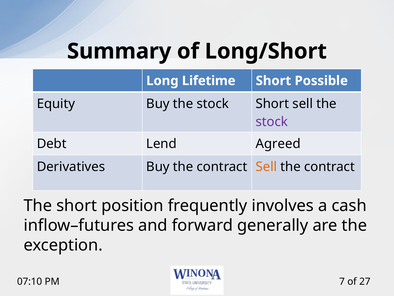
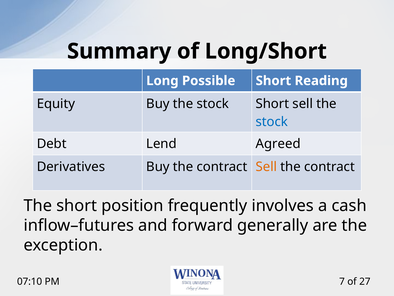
Lifetime: Lifetime -> Possible (209, 81)
Possible: Possible -> Reading (321, 81)
stock colour: purple -> blue (272, 122)
